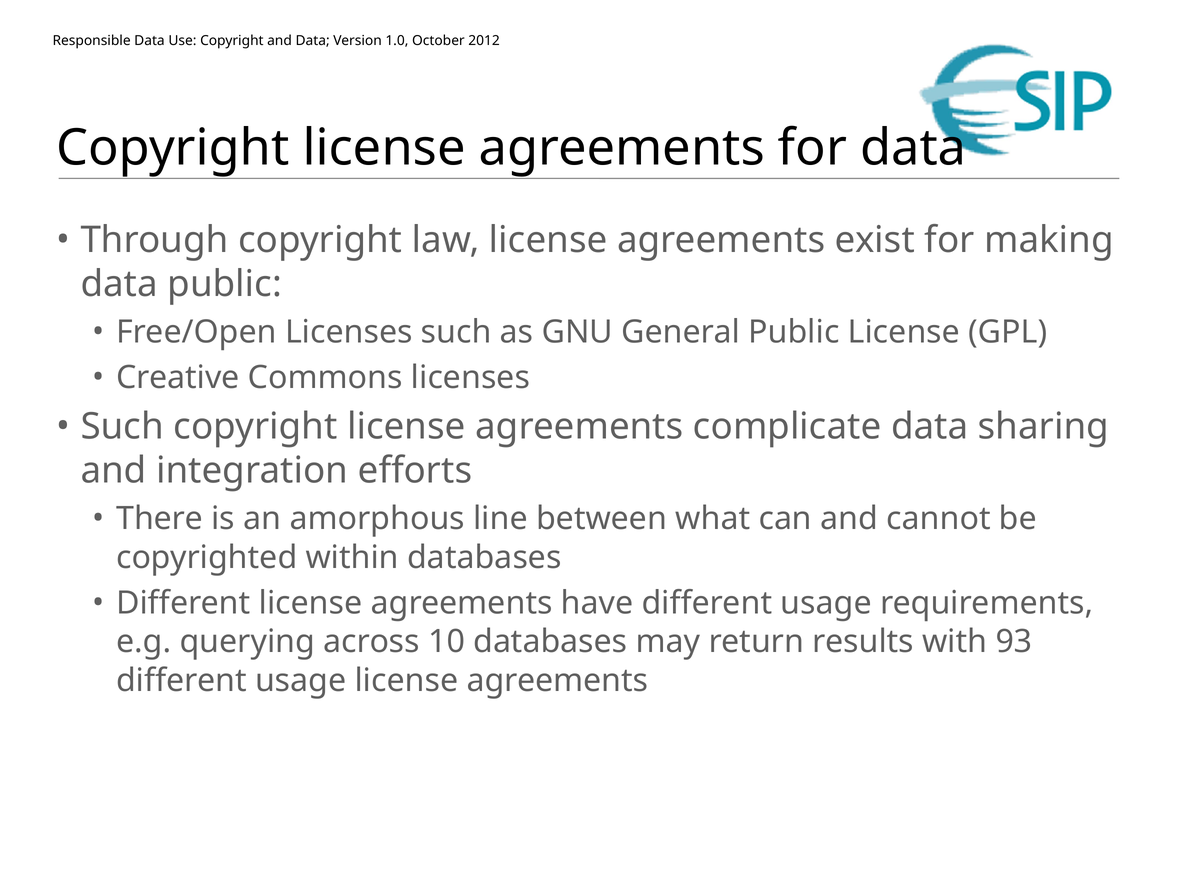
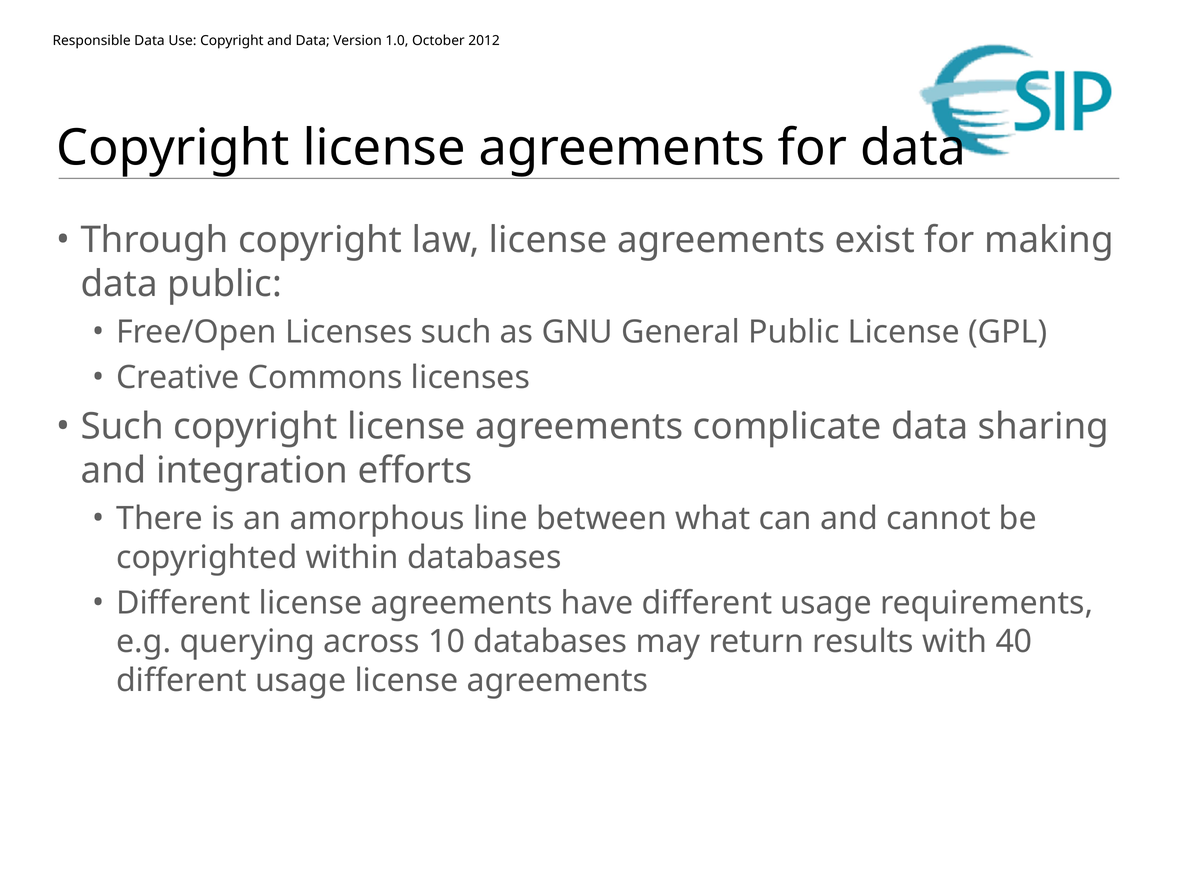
93: 93 -> 40 (1014, 641)
